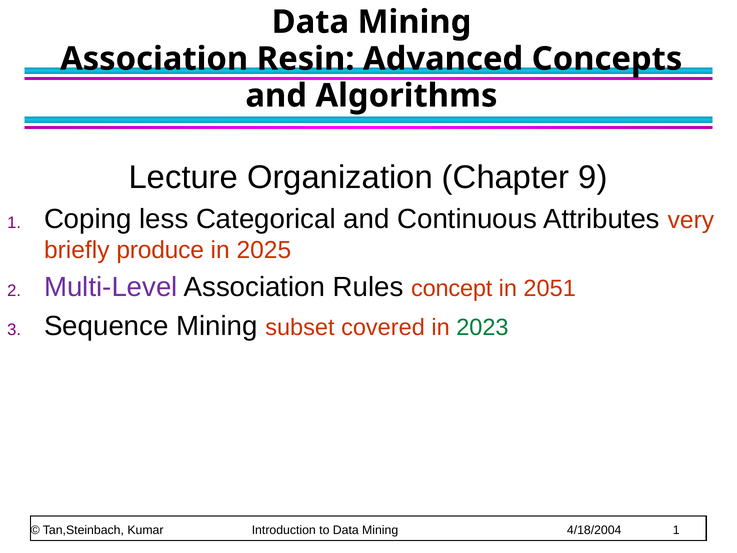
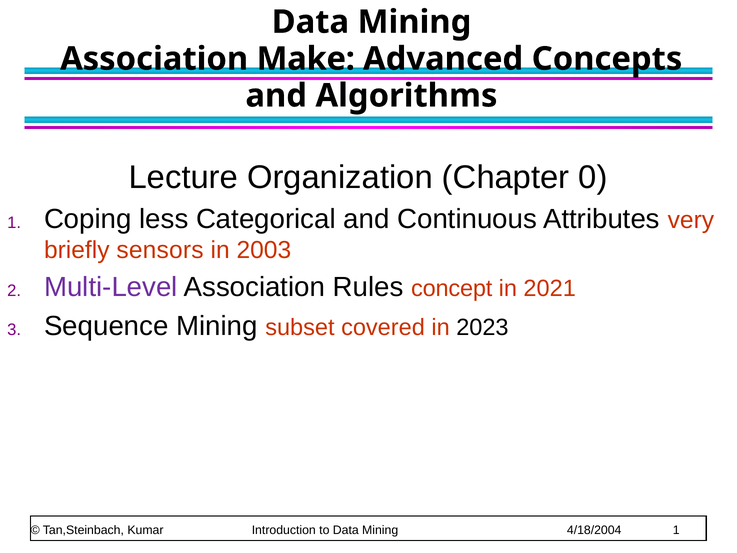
Resin: Resin -> Make (306, 59)
9: 9 -> 0 (593, 177)
produce: produce -> sensors (160, 250)
2025: 2025 -> 2003 (264, 250)
2051: 2051 -> 2021 (550, 288)
2023 colour: green -> black (482, 327)
